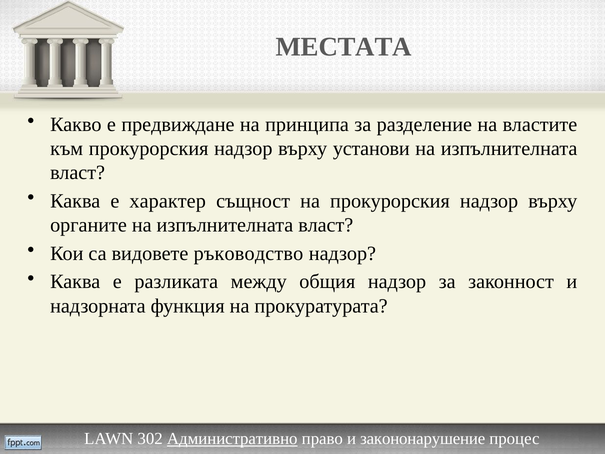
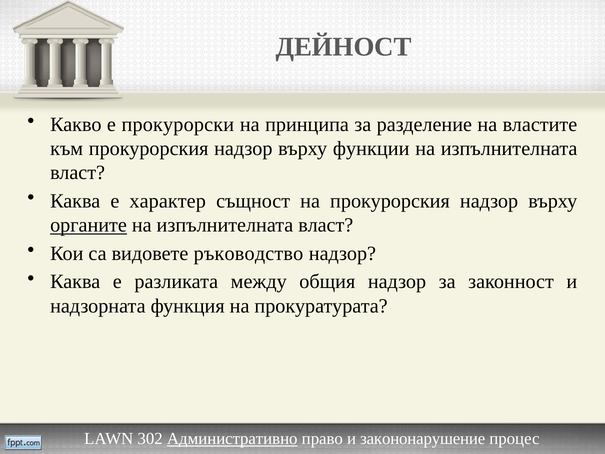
МЕСТАТА: МЕСТАТА -> ДЕЙНОСТ (344, 47)
предвиждане: предвиждане -> прокурорски (178, 124)
установи: установи -> функции (371, 148)
органите underline: none -> present (89, 225)
